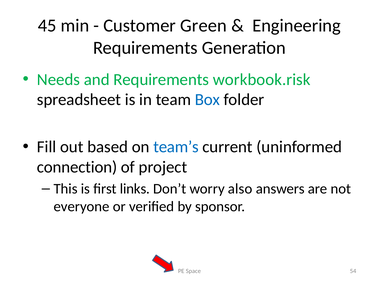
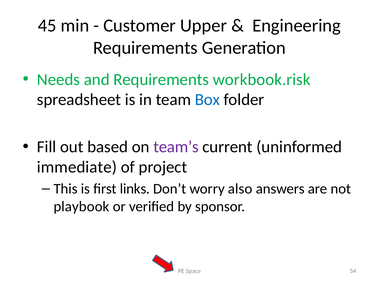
Green: Green -> Upper (204, 26)
team’s colour: blue -> purple (176, 147)
connection: connection -> immediate (77, 167)
everyone: everyone -> playbook (81, 207)
